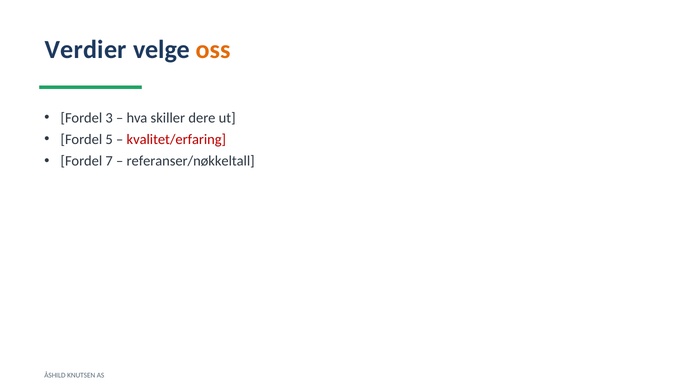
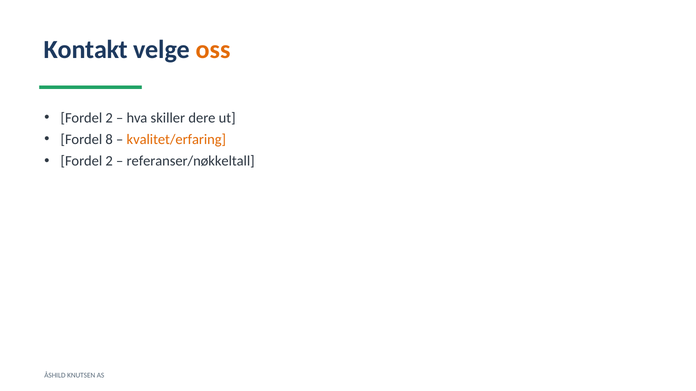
Verdier: Verdier -> Kontakt (86, 50)
3: 3 -> 2 (109, 118)
5: 5 -> 8 (109, 140)
kvalitet/erfaring colour: red -> orange (176, 140)
7: 7 -> 2 (109, 161)
